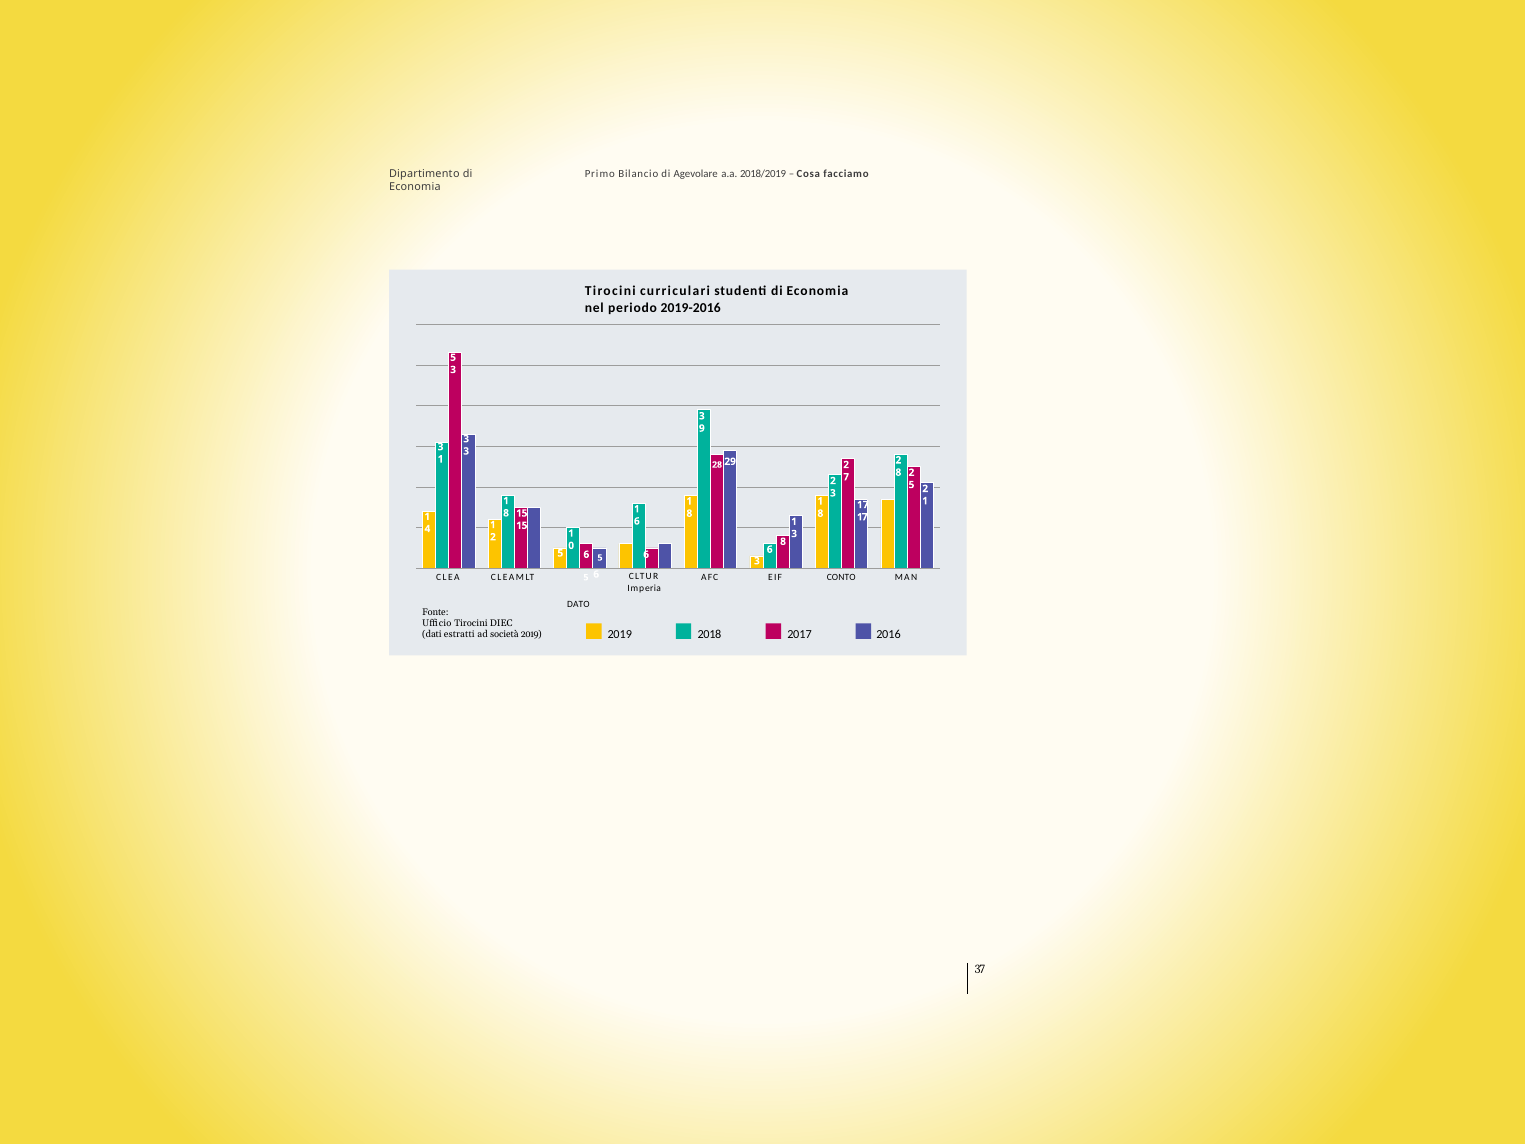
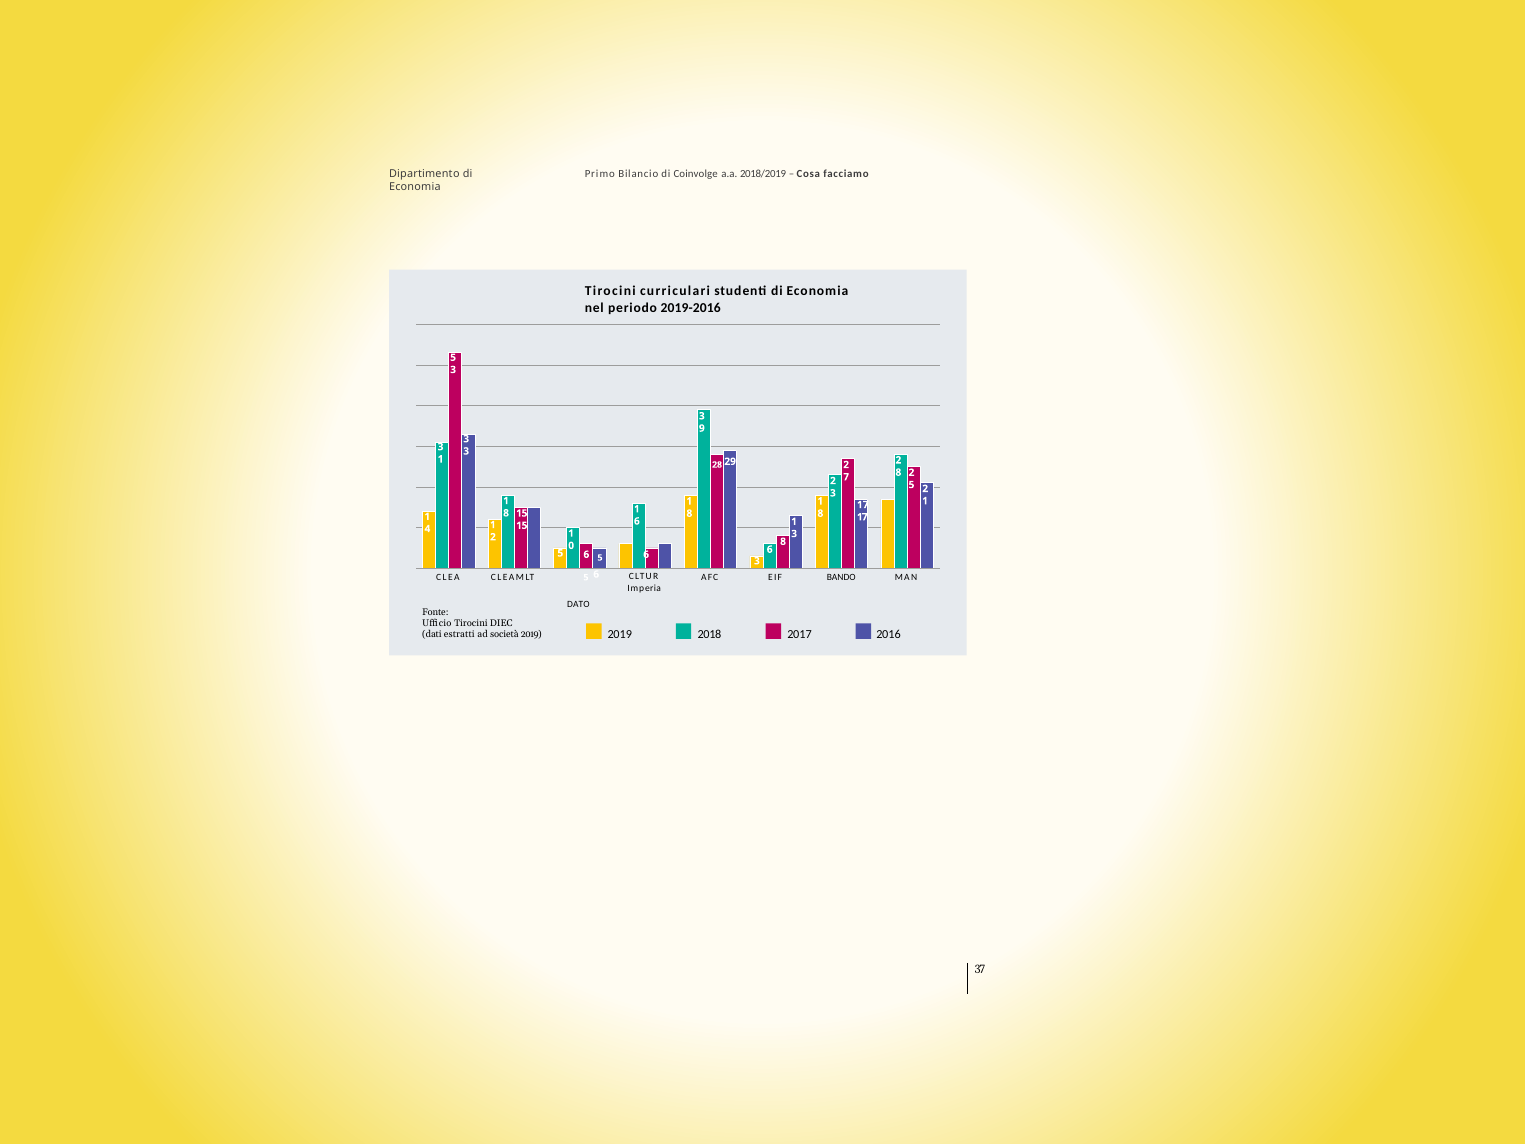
Agevolare: Agevolare -> Coinvolge (696, 174)
CONTO: CONTO -> BANDO (841, 577)
